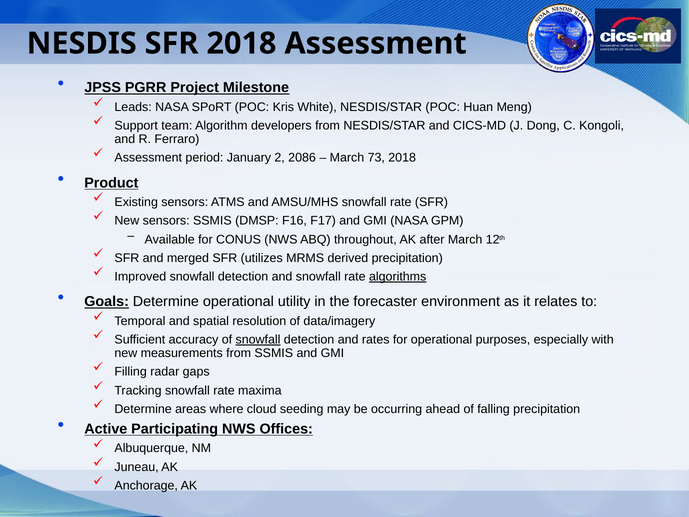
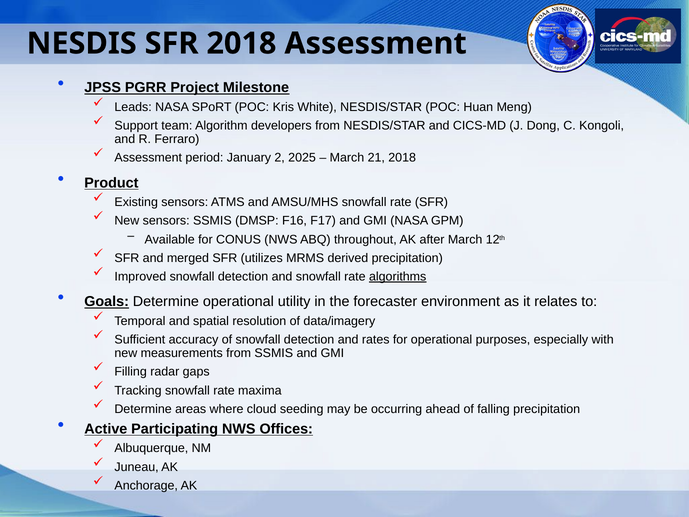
2086: 2086 -> 2025 (302, 158)
73: 73 -> 21 (376, 158)
snowfall underline: present -> none (258, 340)
